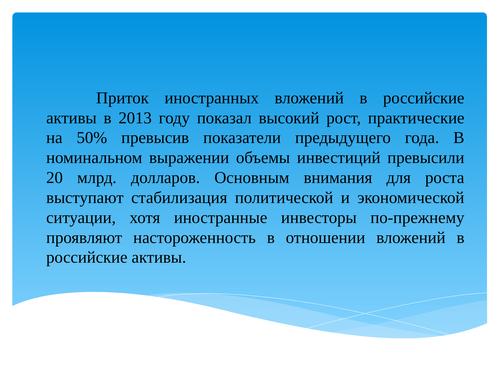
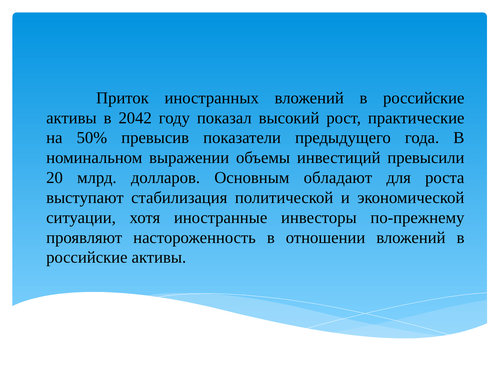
2013: 2013 -> 2042 (135, 118)
внимания: внимания -> обладают (338, 178)
